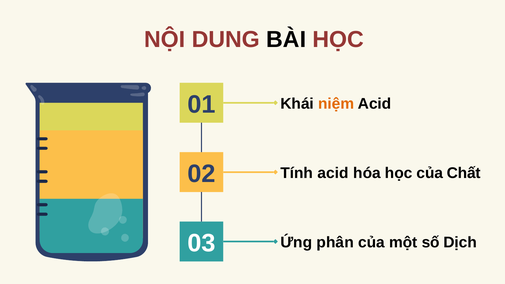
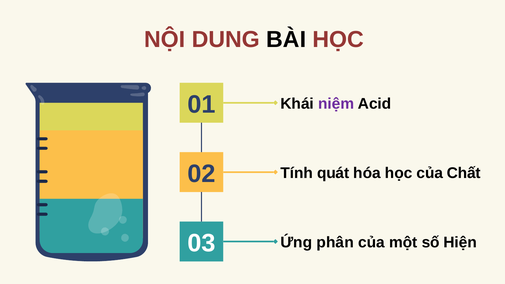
niệm colour: orange -> purple (336, 104)
Tính acid: acid -> quát (333, 173)
Dịch: Dịch -> Hiện (460, 243)
